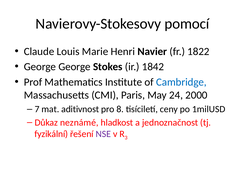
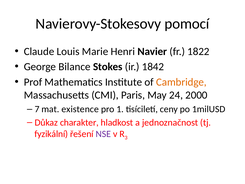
George George: George -> Bilance (75, 67)
Cambridge colour: blue -> orange (181, 82)
aditivnost: aditivnost -> existence (80, 109)
8: 8 -> 1 (120, 109)
neznámé: neznámé -> charakter (79, 122)
